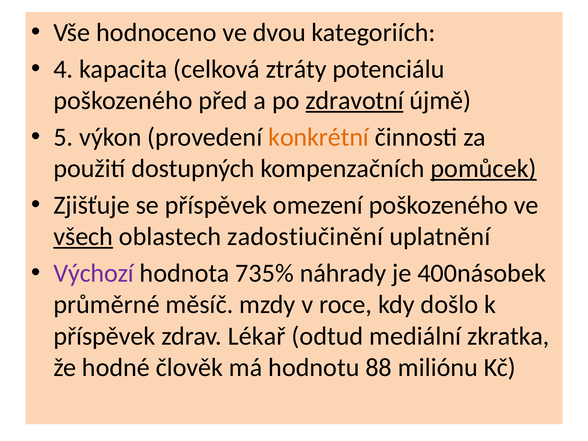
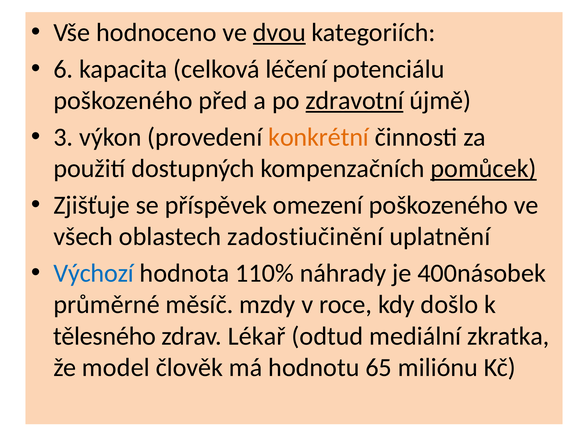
dvou underline: none -> present (279, 33)
4: 4 -> 6 (63, 69)
ztráty: ztráty -> léčení (296, 69)
5: 5 -> 3 (63, 137)
všech underline: present -> none (83, 237)
Výchozí colour: purple -> blue (94, 273)
735%: 735% -> 110% (264, 273)
příspěvek: příspěvek -> tělesného (105, 336)
hodné: hodné -> model (116, 367)
88: 88 -> 65 (379, 367)
